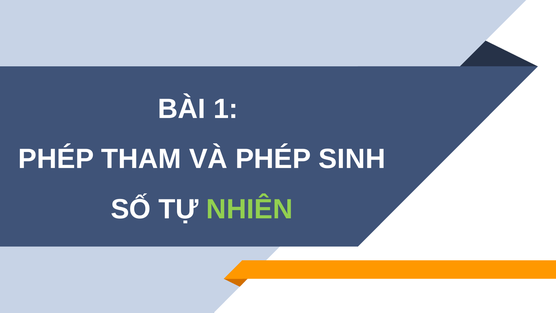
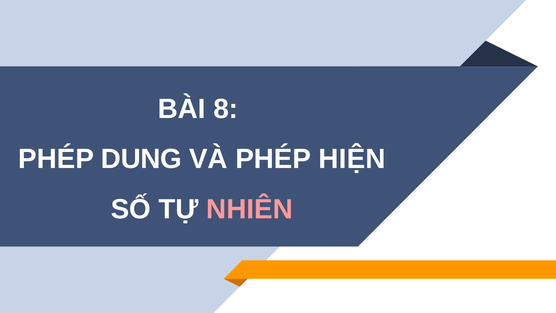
1: 1 -> 8 (226, 109)
THAM: THAM -> DUNG (141, 159)
SINH: SINH -> HIỆN (352, 159)
NHIÊN colour: light green -> pink (250, 209)
